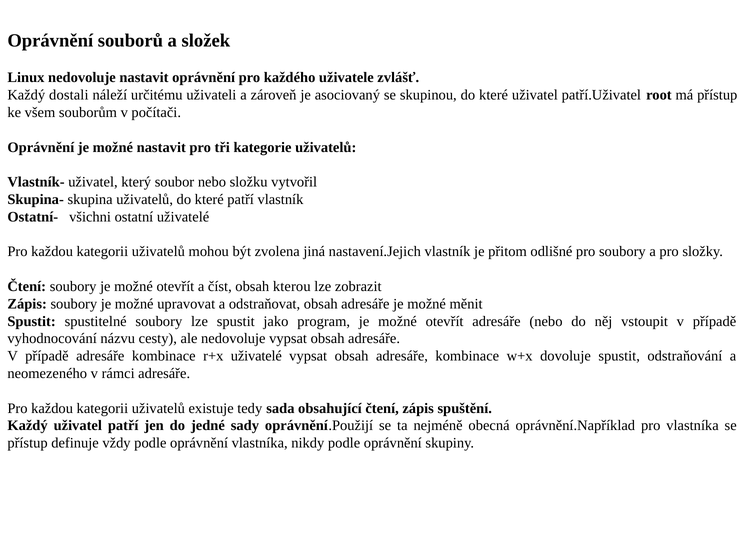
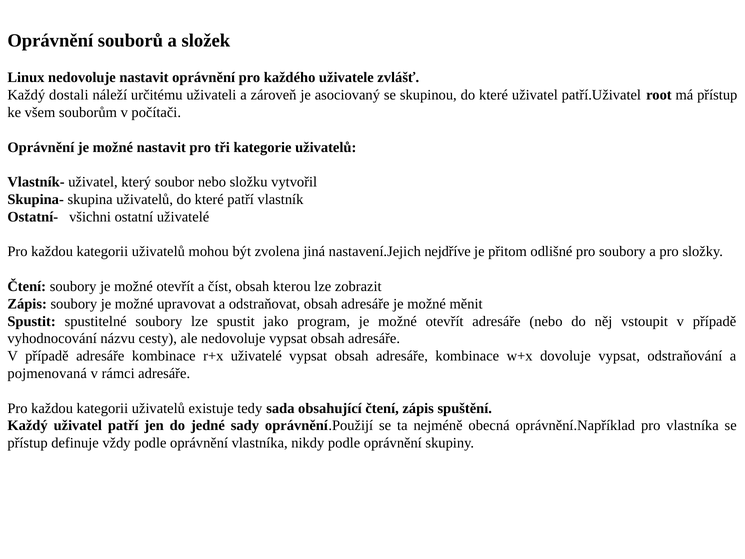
nastavení.Jejich vlastník: vlastník -> nejdříve (448, 252)
dovoluje spustit: spustit -> vypsat (619, 356)
neomezeného: neomezeného -> pojmenovaná (47, 373)
